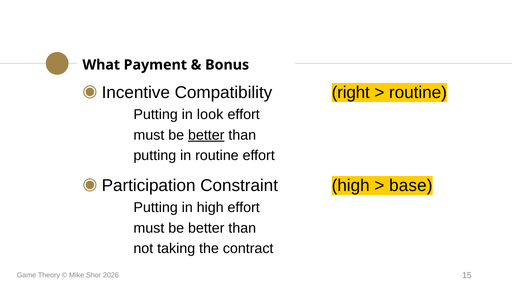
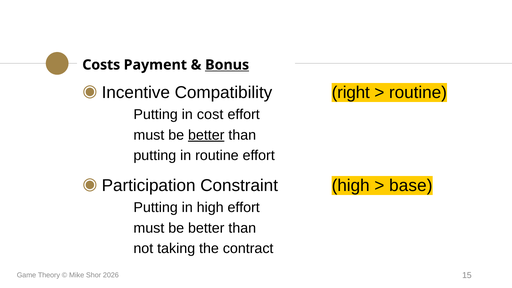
What: What -> Costs (101, 65)
Bonus underline: none -> present (227, 65)
look: look -> cost (210, 115)
